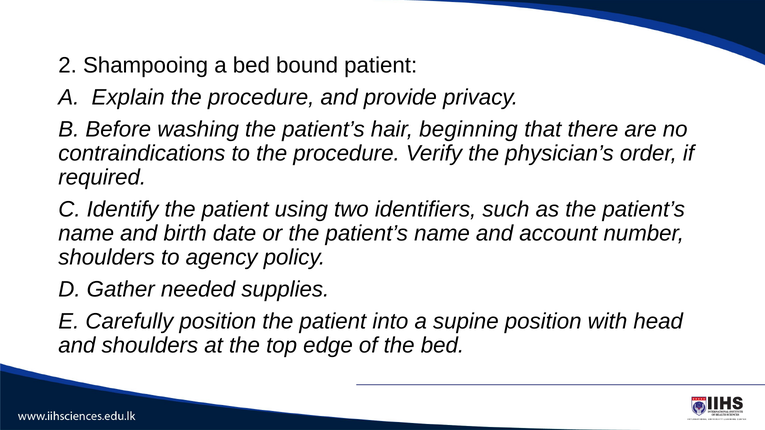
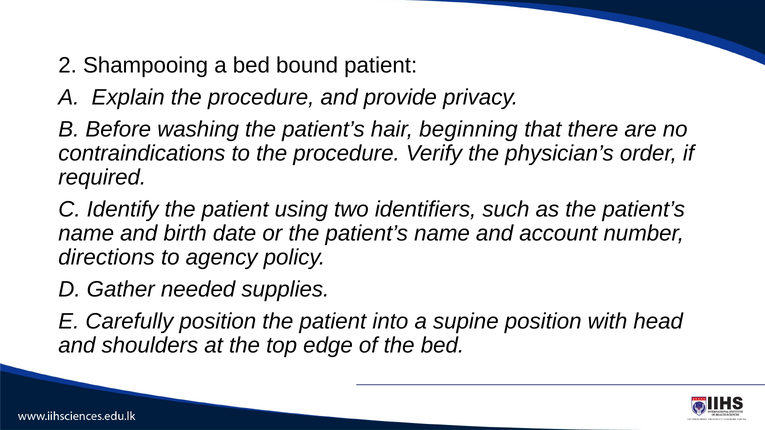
shoulders: shoulders -> directions (107, 258)
